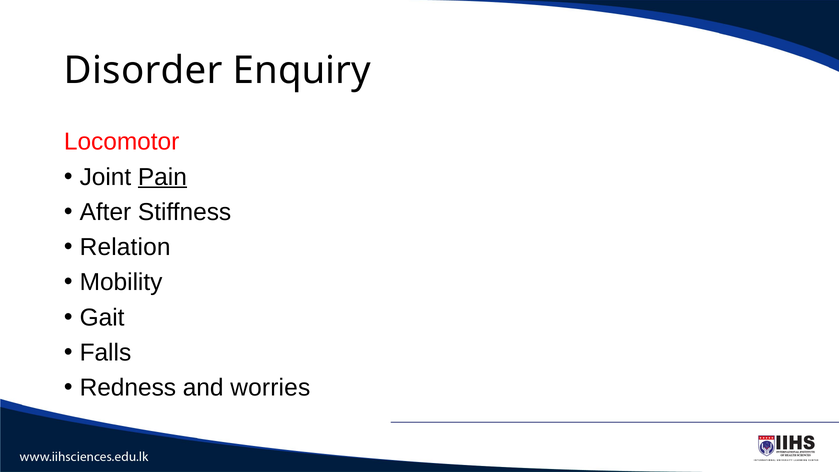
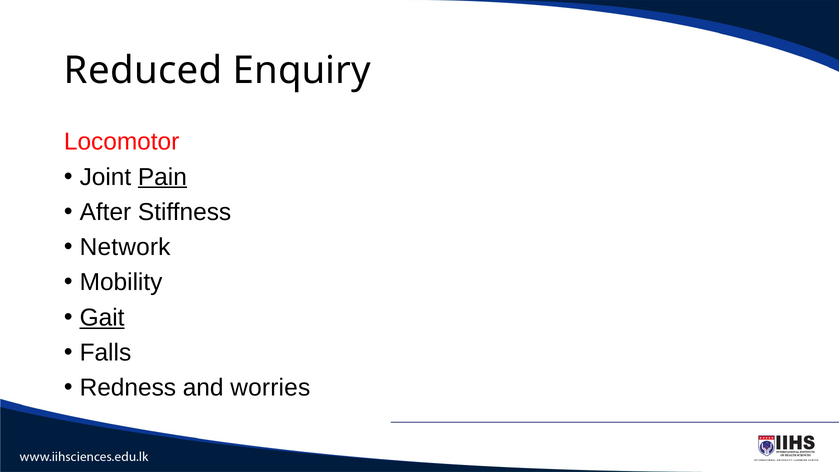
Disorder: Disorder -> Reduced (143, 70)
Relation: Relation -> Network (125, 247)
Gait underline: none -> present (102, 317)
